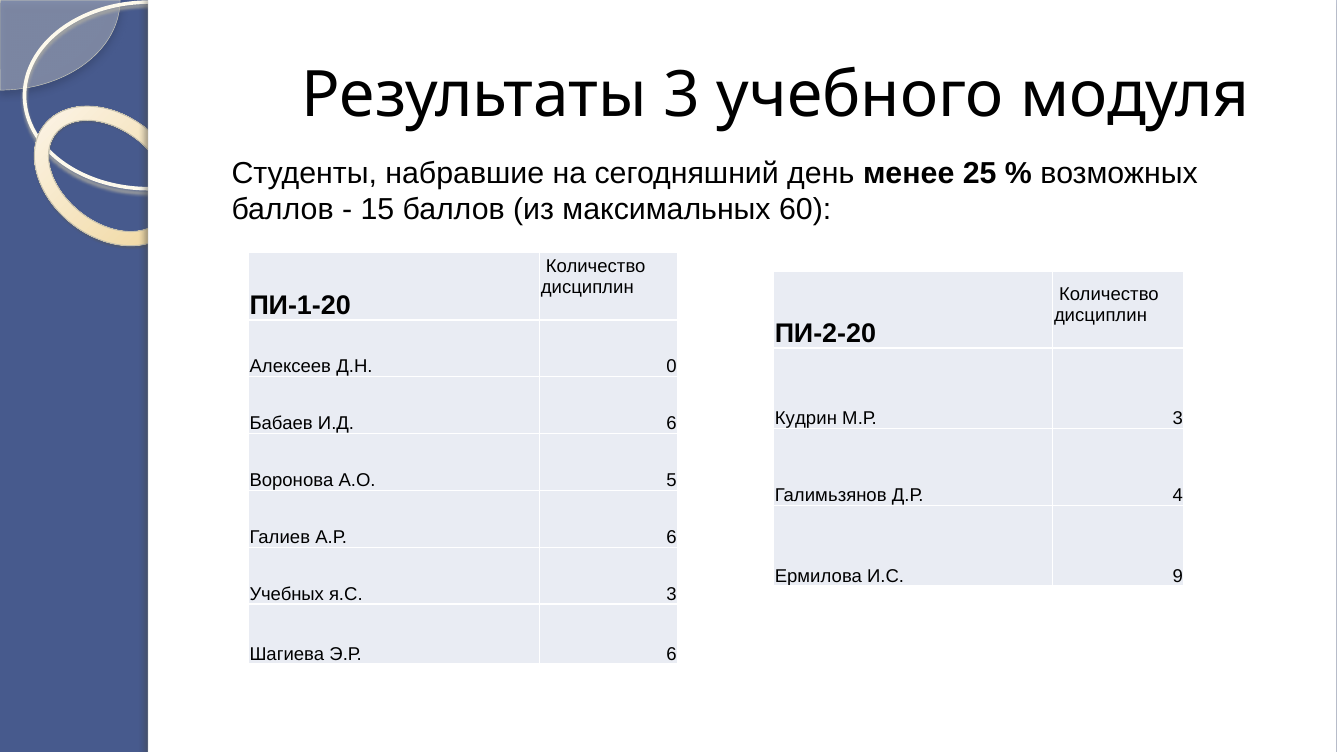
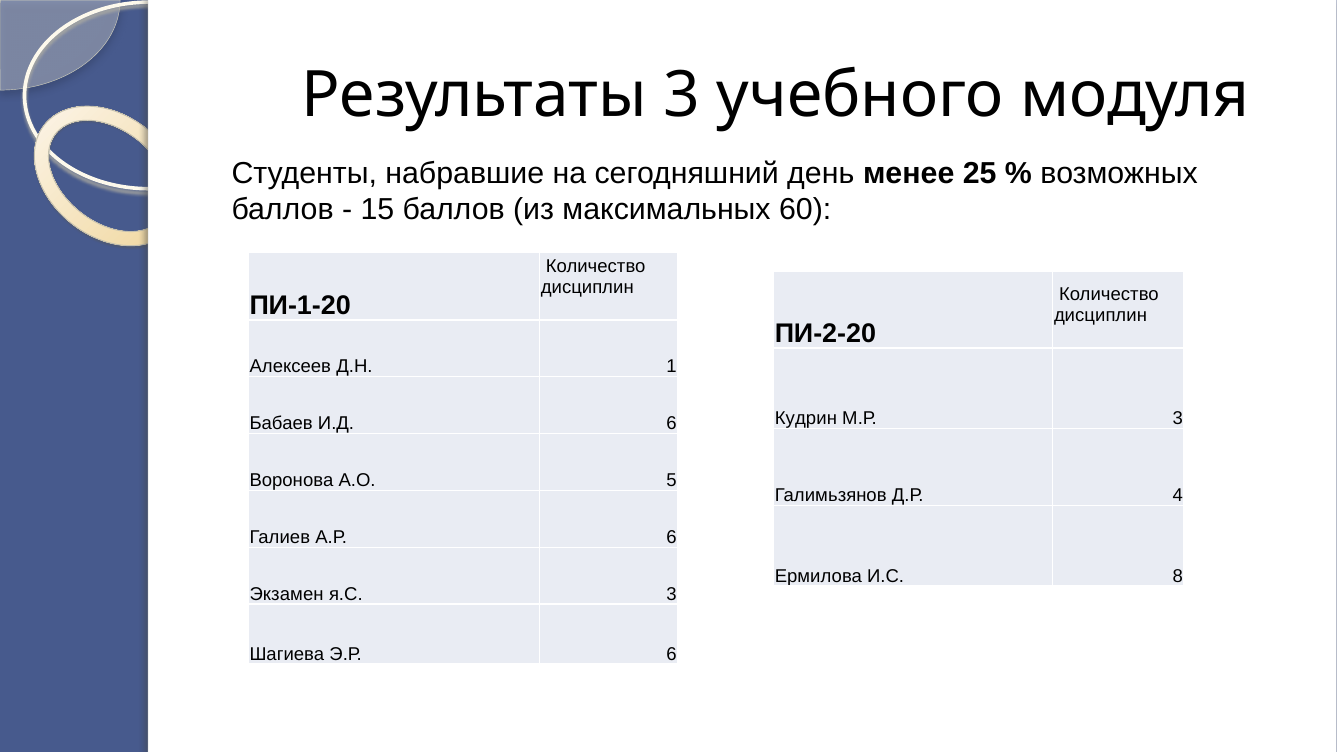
0: 0 -> 1 (672, 367)
9: 9 -> 8 (1178, 576)
Учебных: Учебных -> Экзамен (287, 594)
